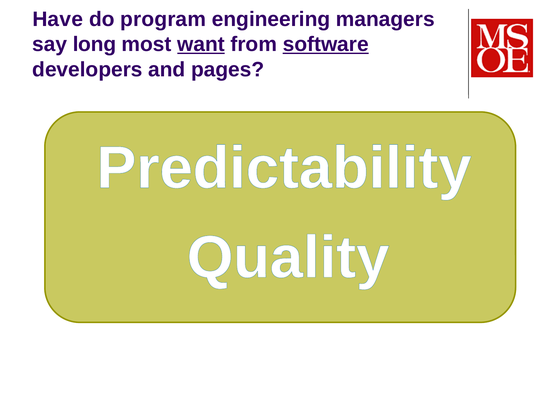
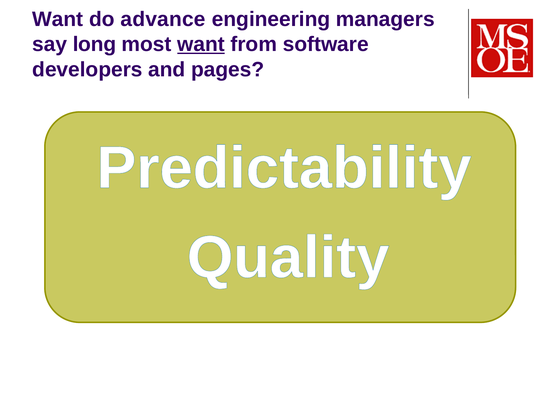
Have: Have -> Want (58, 19)
program: program -> advance (163, 19)
software underline: present -> none (326, 44)
